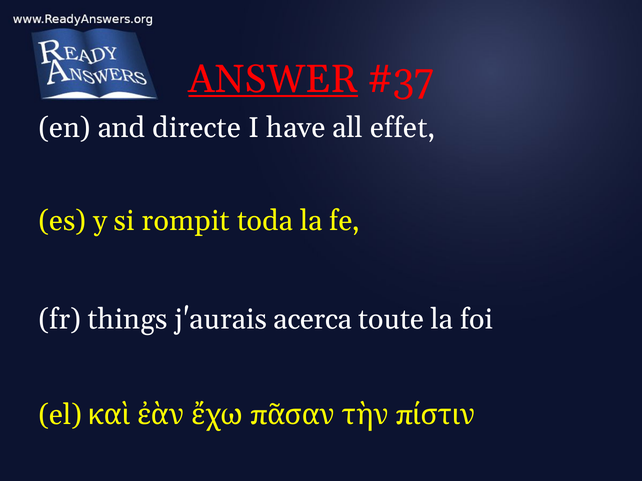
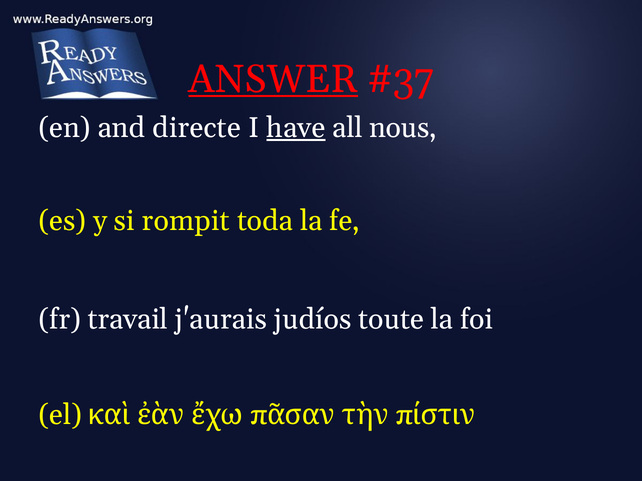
have underline: none -> present (296, 128)
effet: effet -> nous (403, 128)
things: things -> travail (128, 320)
acerca: acerca -> judíos (313, 320)
